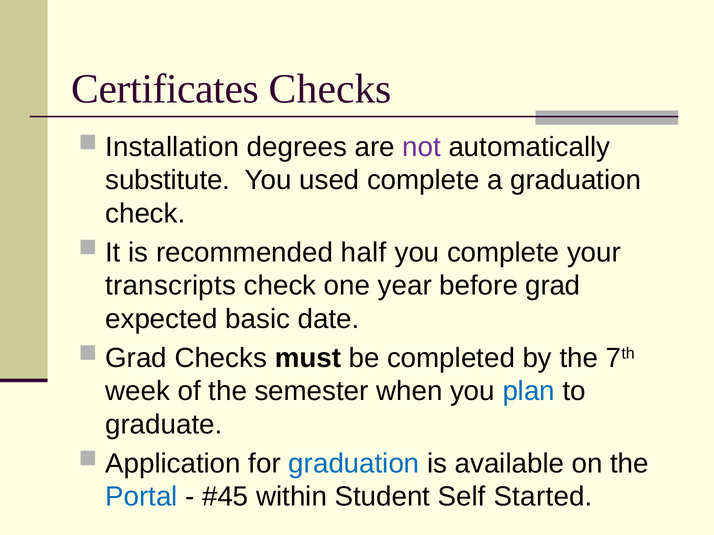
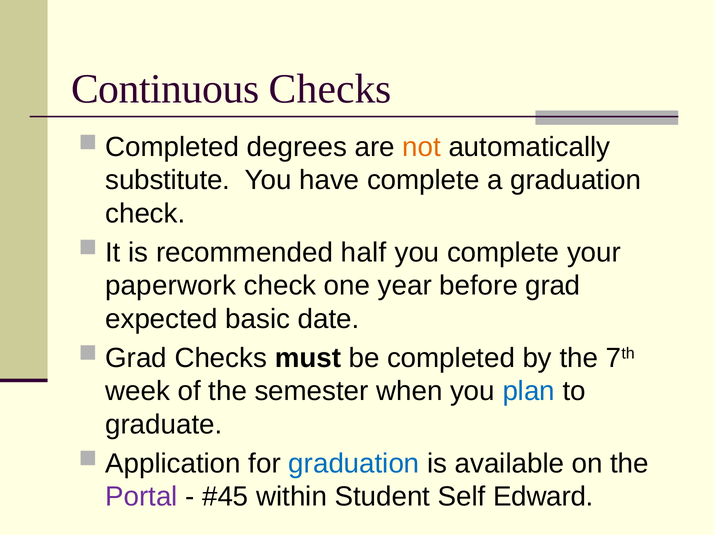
Certificates: Certificates -> Continuous (165, 89)
Installation: Installation -> Completed (172, 147)
not colour: purple -> orange (422, 147)
used: used -> have (329, 180)
transcripts: transcripts -> paperwork (171, 286)
Portal colour: blue -> purple (141, 497)
Started: Started -> Edward (543, 497)
